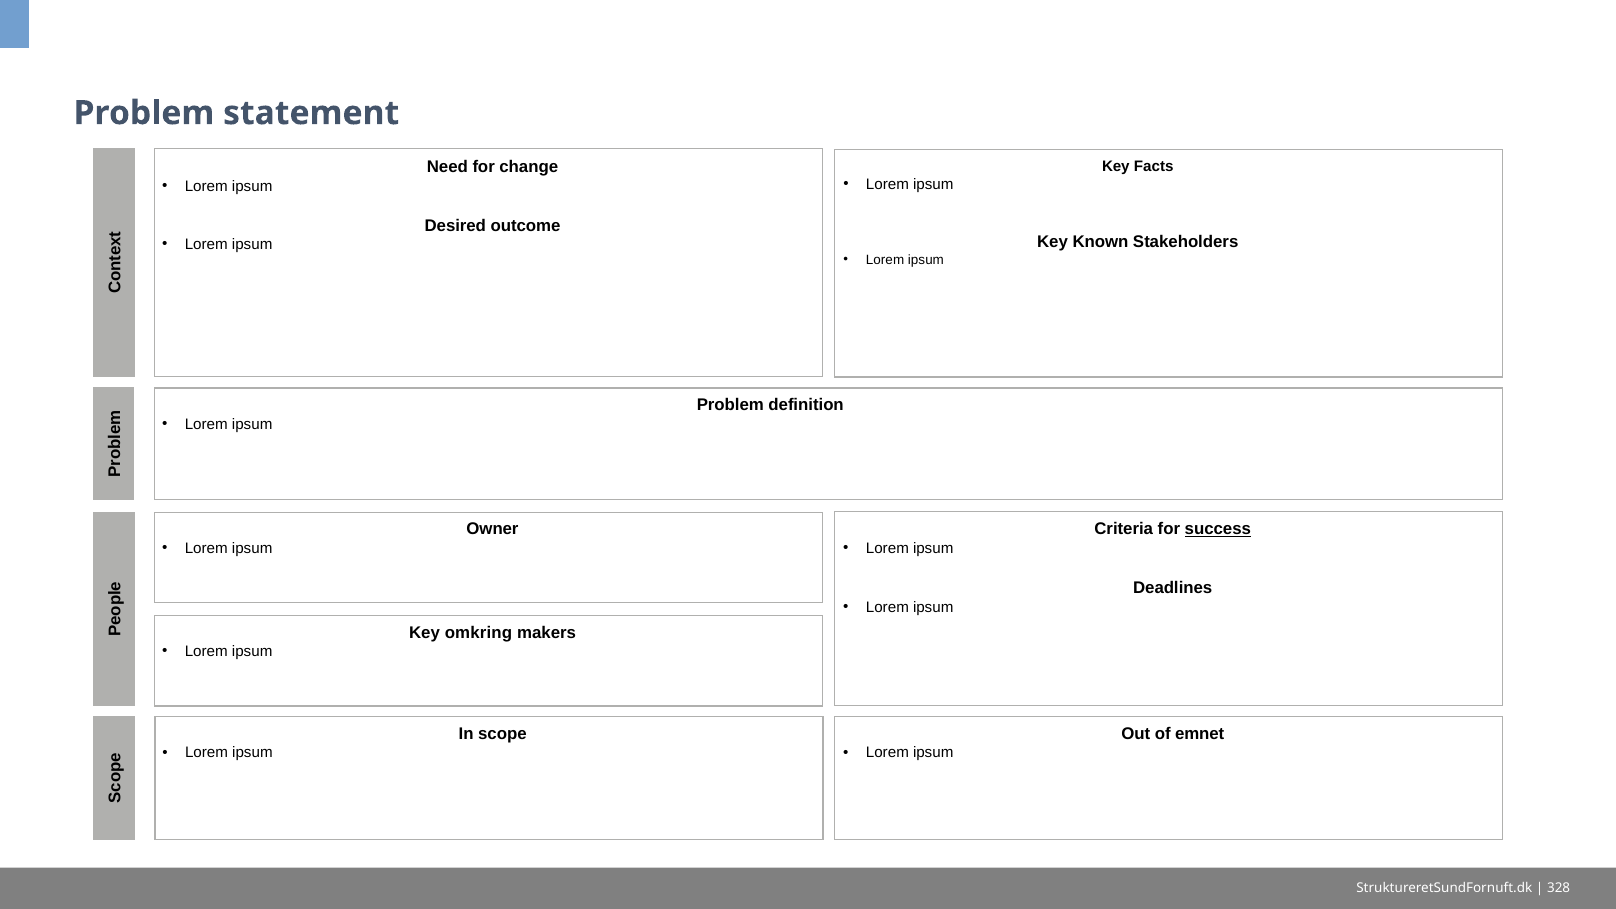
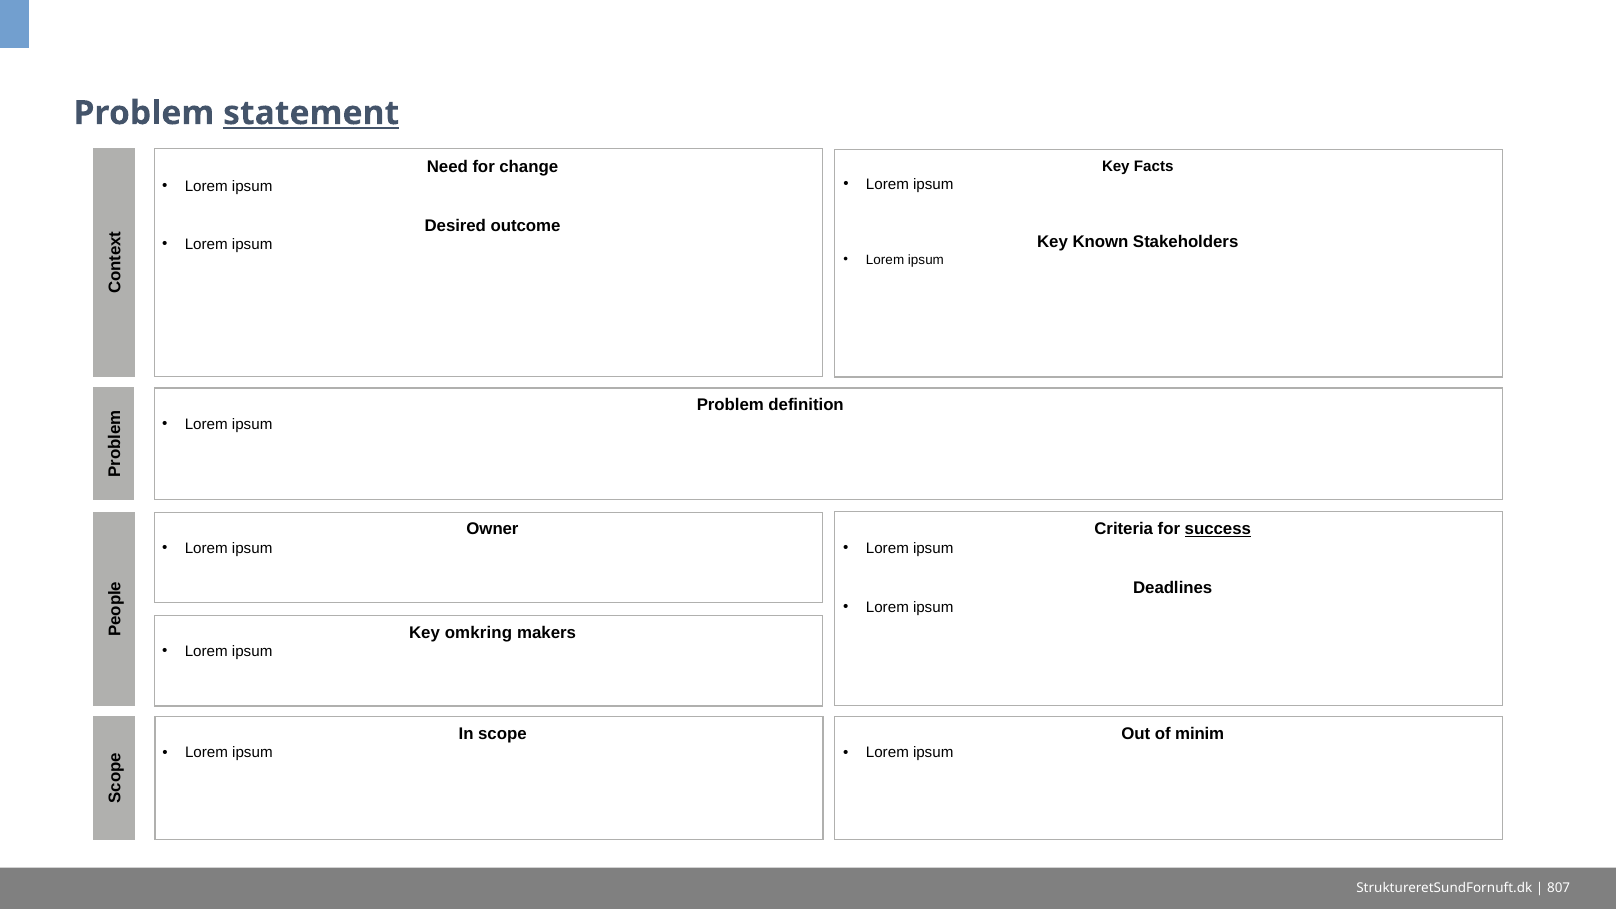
statement underline: none -> present (311, 113)
emnet: emnet -> minim (1200, 734)
328: 328 -> 807 (1559, 888)
